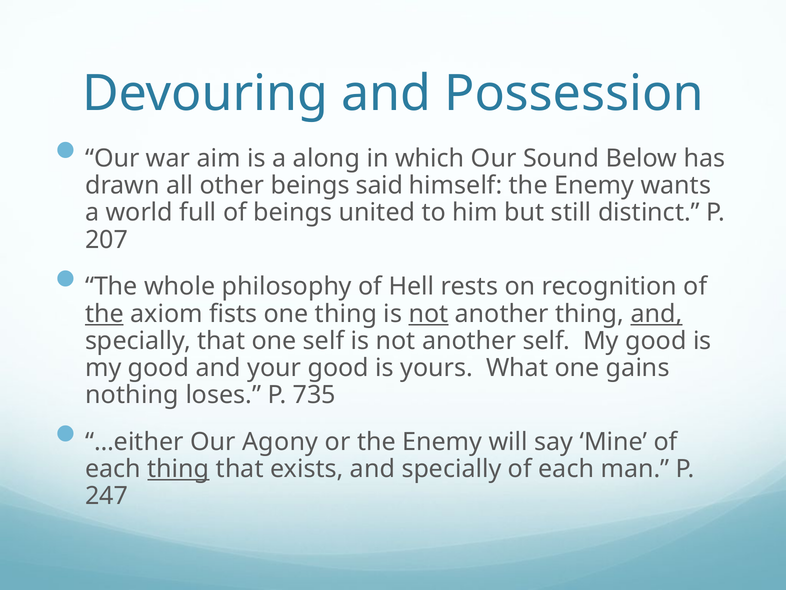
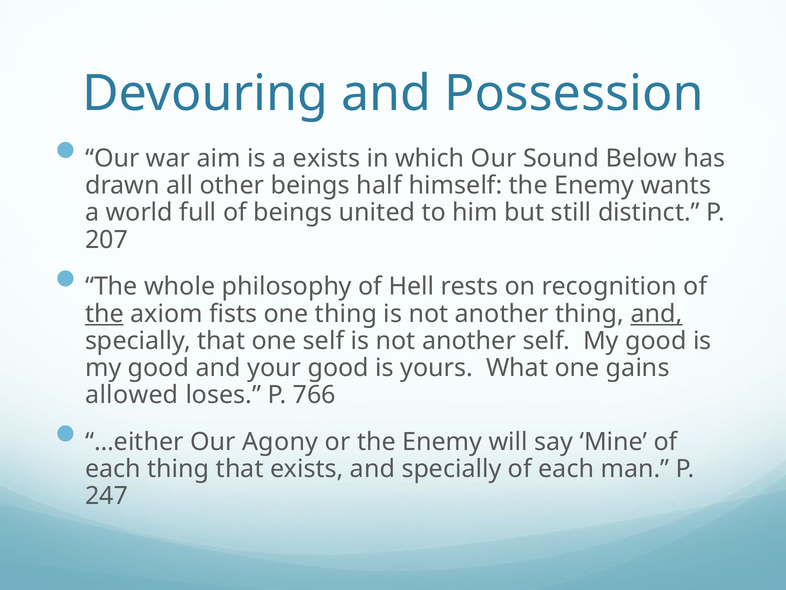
a along: along -> exists (326, 158)
said: said -> half (379, 185)
not underline: present -> none (428, 313)
nothing: nothing -> allowed (132, 395)
735: 735 -> 766 (314, 395)
thing underline: present -> none (178, 469)
